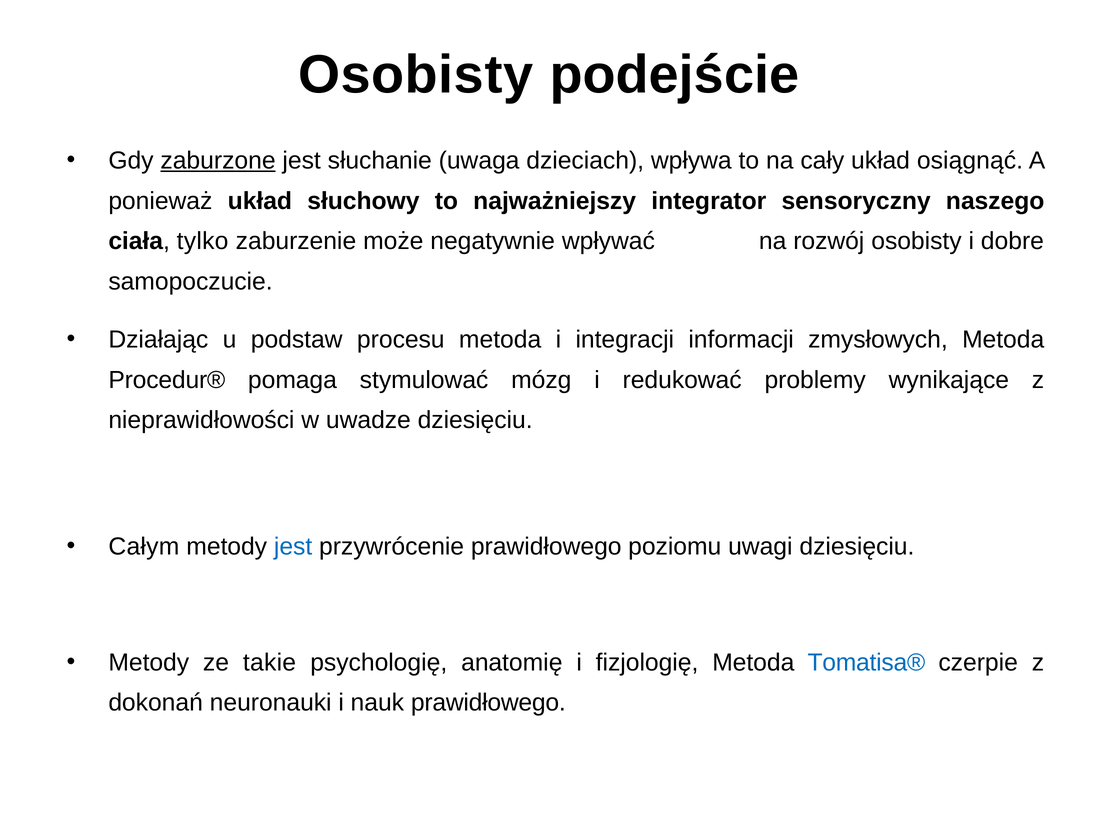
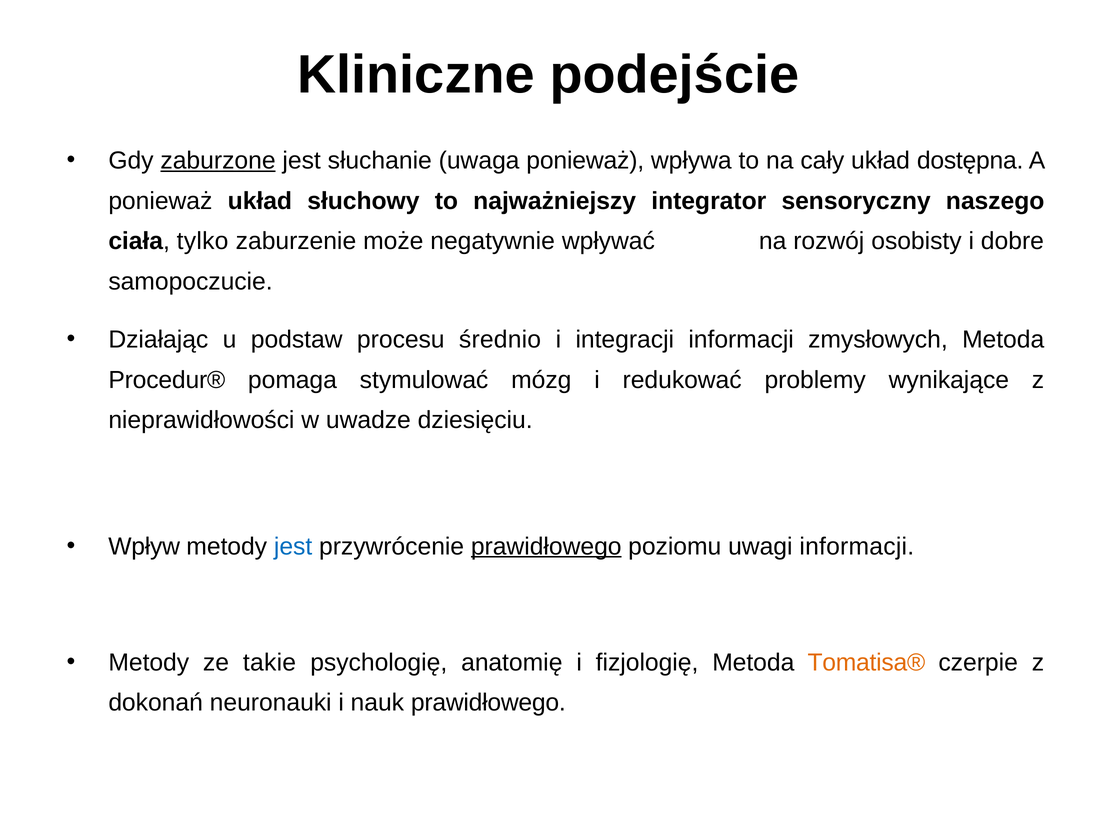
Osobisty: Osobisty -> Kliniczne (416, 75)
uwaga dzieciach: dzieciach -> ponieważ (585, 161)
osiągnąć: osiągnąć -> dostępna (970, 161)
procesu metoda: metoda -> średnio (500, 340)
Całym: Całym -> Wpływ (144, 546)
prawidłowego underline: none -> present (546, 546)
uwagi dziesięciu: dziesięciu -> informacji (857, 546)
Tomatisa® colour: blue -> orange (866, 662)
